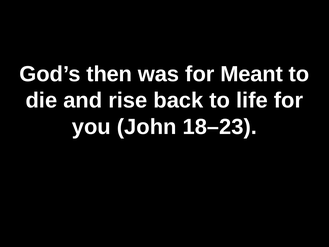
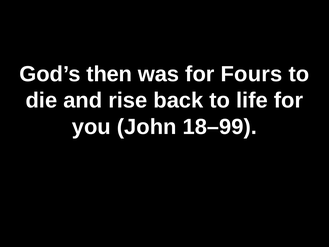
Meant: Meant -> Fours (251, 74)
18–23: 18–23 -> 18–99 (220, 127)
